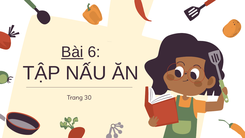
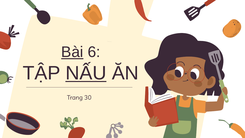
NẤU underline: none -> present (86, 73)
